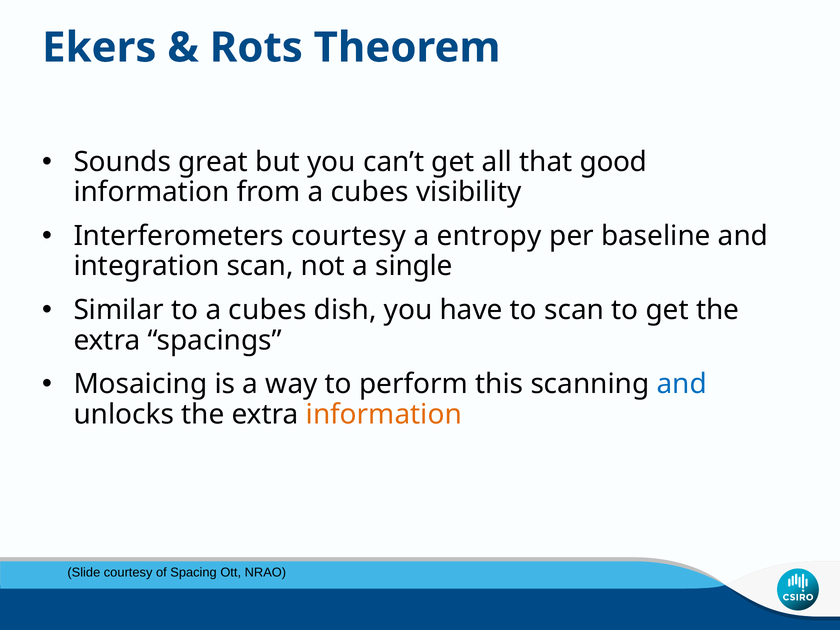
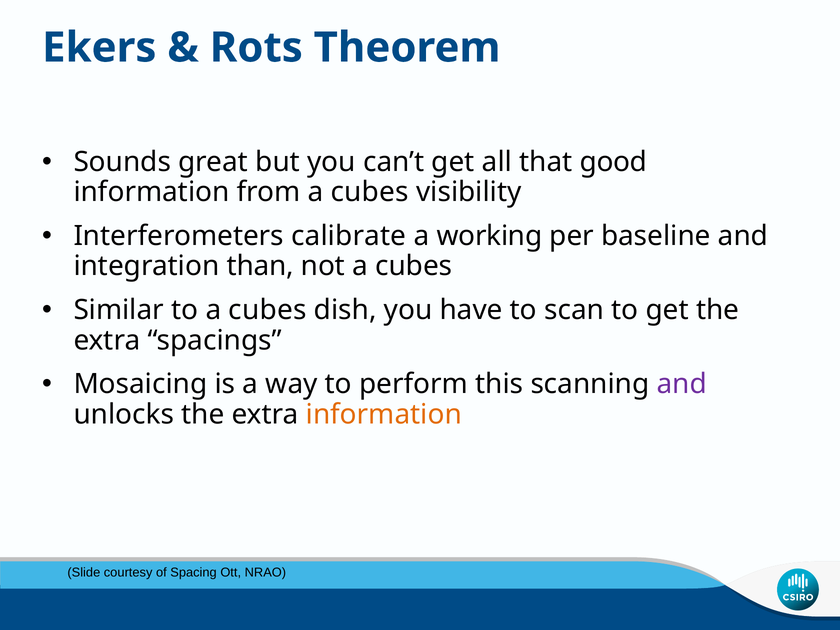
Interferometers courtesy: courtesy -> calibrate (349, 236)
entropy: entropy -> working (489, 236)
integration scan: scan -> than (260, 266)
not a single: single -> cubes (414, 266)
and colour: blue -> purple (682, 384)
